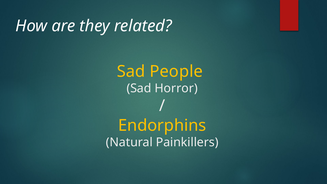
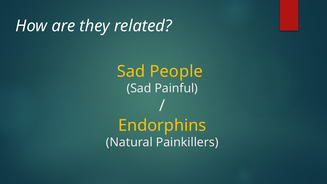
Horror: Horror -> Painful (176, 88)
